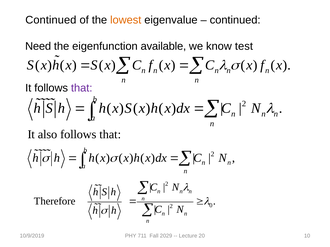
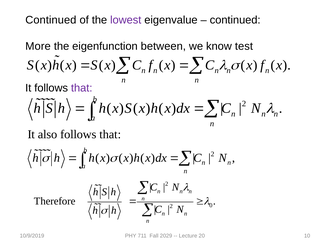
lowest colour: orange -> purple (126, 20)
Need: Need -> More (38, 46)
available: available -> between (163, 46)
